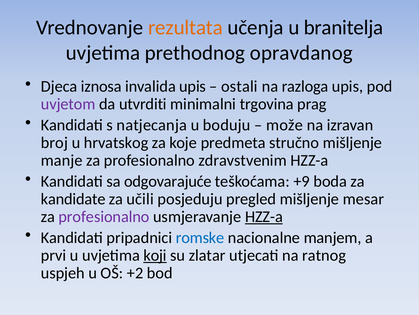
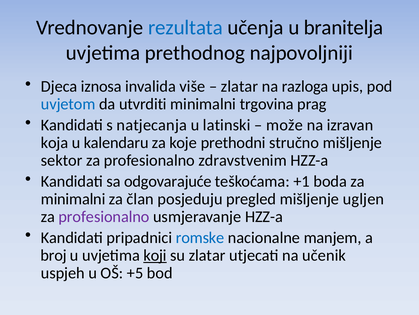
rezultata colour: orange -> blue (185, 28)
opravdanog: opravdanog -> najpovoljniji (301, 53)
invalida upis: upis -> više (192, 86)
ostali: ostali -> zlatar (240, 86)
uvjetom colour: purple -> blue (68, 104)
boduju: boduju -> latinski (227, 125)
broj: broj -> koja (55, 142)
hrvatskog: hrvatskog -> kalendaru (116, 142)
predmeta: predmeta -> prethodni (233, 142)
manje: manje -> sektor (62, 160)
+9: +9 -> +1 (302, 181)
kandidate: kandidate -> minimalni (73, 199)
učili: učili -> član (140, 199)
mesar: mesar -> ugljen (364, 199)
HZZ-a underline: present -> none (264, 216)
prvi: prvi -> broj (54, 255)
ratnog: ratnog -> učenik (324, 255)
+2: +2 -> +5 (135, 272)
